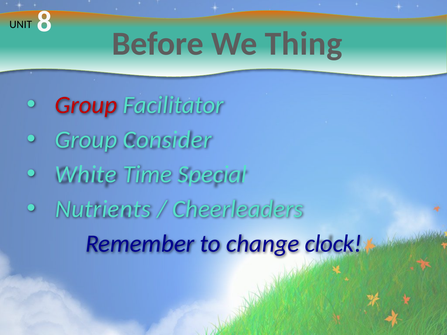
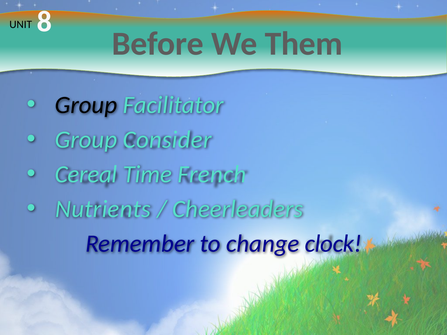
Thing: Thing -> Them (304, 44)
Group colour: red -> black (86, 105)
White: White -> Cereal (86, 174)
Special: Special -> French (212, 174)
